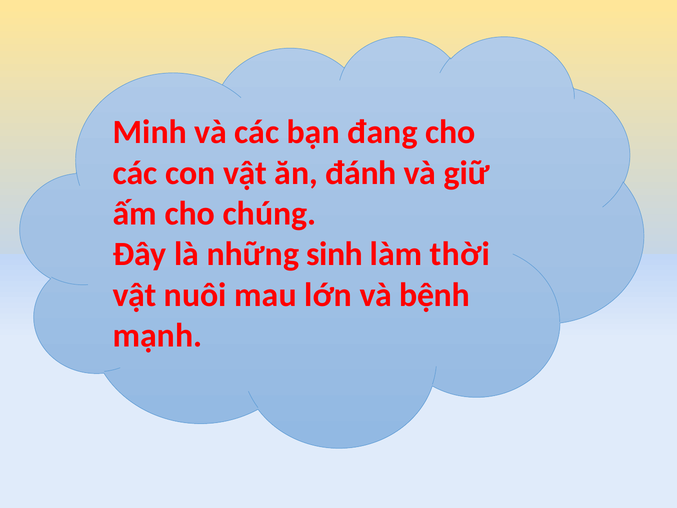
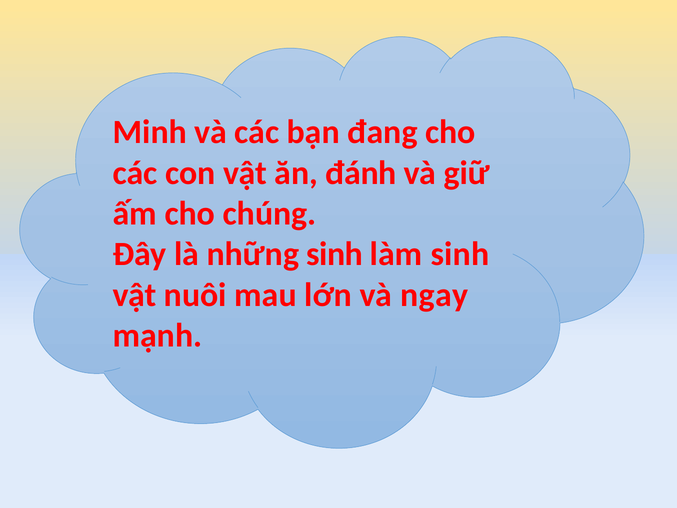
làm thời: thời -> sinh (460, 254)
bệnh: bệnh -> ngay (434, 295)
